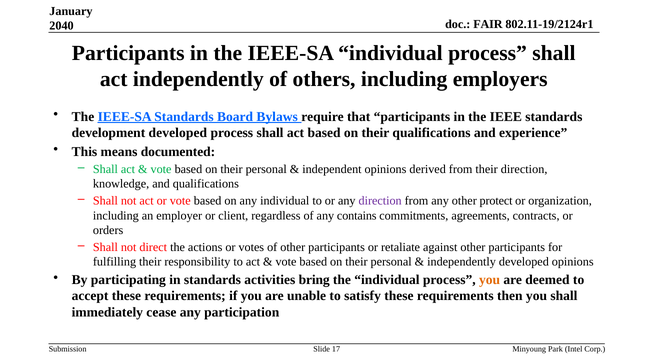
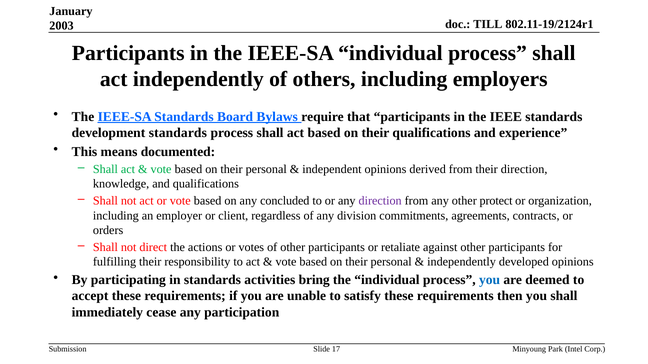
FAIR: FAIR -> TILL (488, 24)
2040: 2040 -> 2003 (62, 26)
development developed: developed -> standards (178, 133)
any individual: individual -> concluded (285, 201)
contains: contains -> division (357, 216)
you colour: orange -> blue (490, 280)
